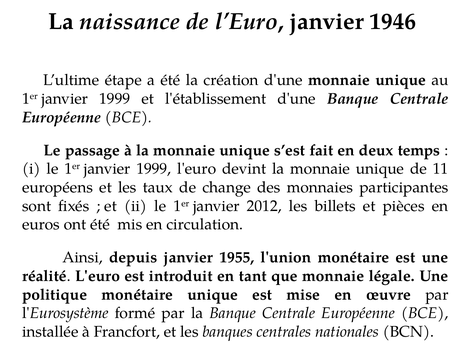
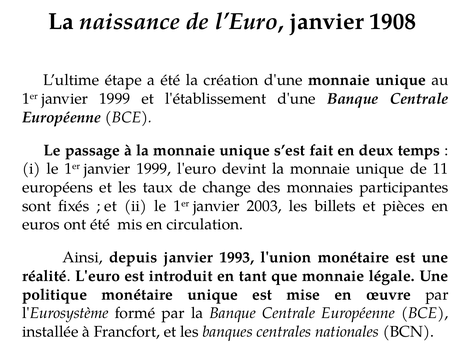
1946: 1946 -> 1908 (393, 22)
2012: 2012 -> 2003 (264, 206)
1955: 1955 -> 1993 (237, 257)
